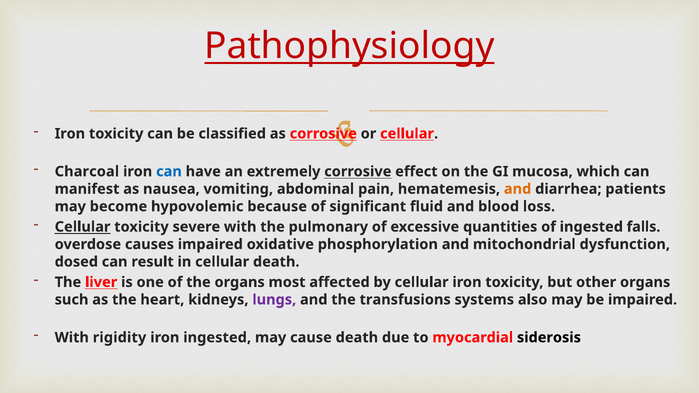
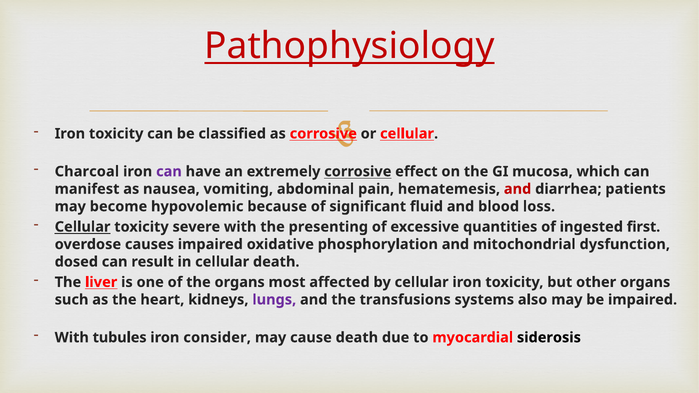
can colour: blue -> purple (169, 172)
and colour: orange -> red (518, 189)
pulmonary: pulmonary -> presenting (328, 227)
falls: falls -> first (644, 227)
rigidity: rigidity -> tubules (120, 338)
iron ingested: ingested -> consider (217, 338)
